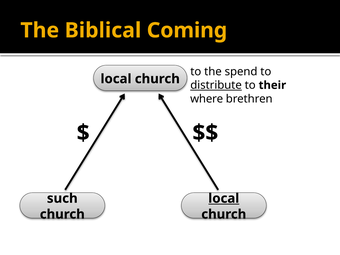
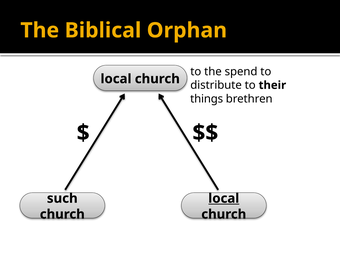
Coming: Coming -> Orphan (187, 30)
distribute underline: present -> none (216, 85)
where: where -> things (207, 99)
